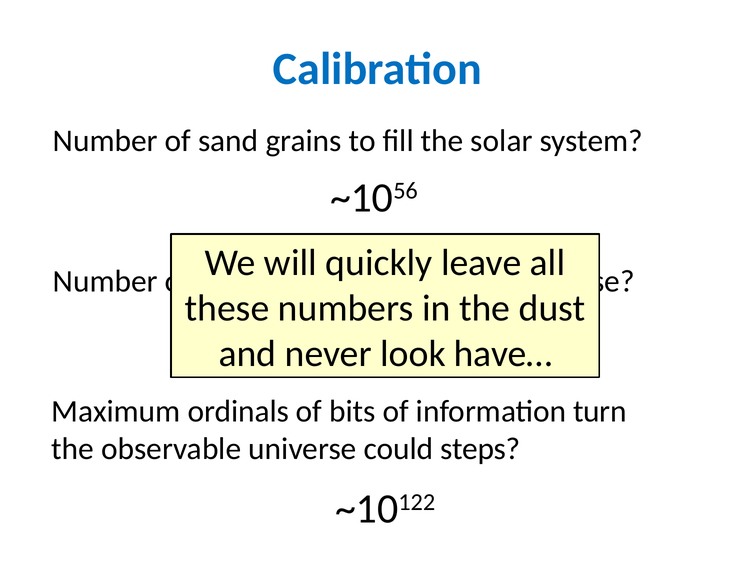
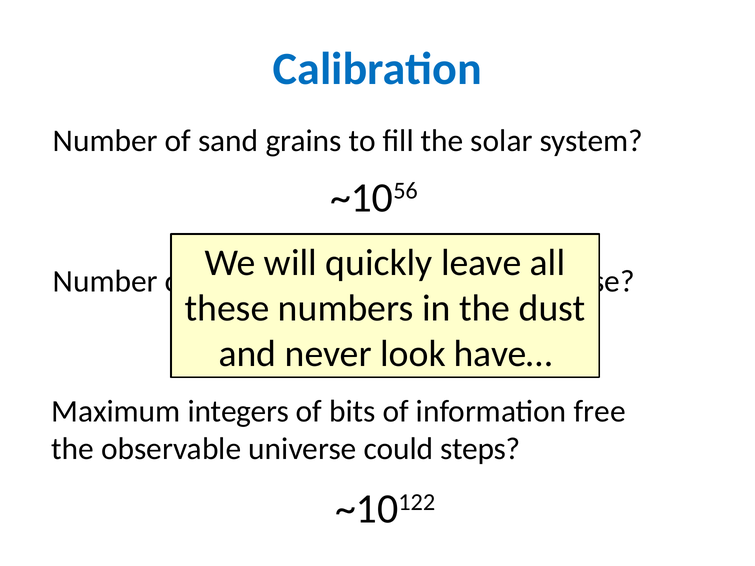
ordinals: ordinals -> integers (238, 412)
turn: turn -> free (600, 412)
